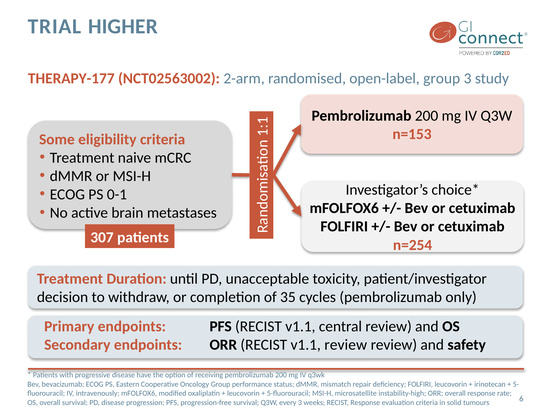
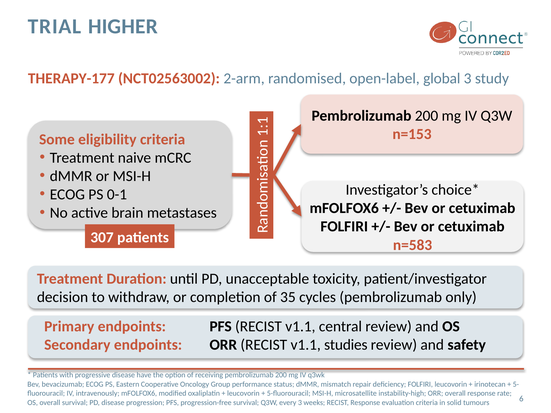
open-label group: group -> global (442, 79)
n=254: n=254 -> n=583 (413, 245)
v1.1 review: review -> studies (346, 345)
